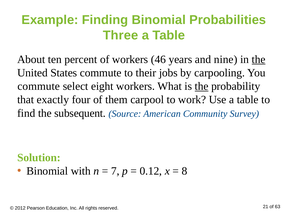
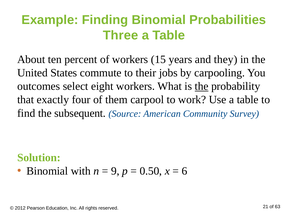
46: 46 -> 15 (158, 59)
nine: nine -> they (226, 59)
the underline: present -> none (259, 59)
commute: commute -> outcomes (39, 86)
7: 7 -> 9 (115, 171)
0.12: 0.12 -> 0.50 (151, 171)
8: 8 -> 6 (184, 171)
